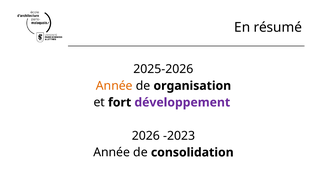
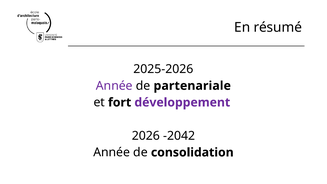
Année colour: orange -> purple (114, 86)
organisation: organisation -> partenariale (192, 86)
-2023: -2023 -> -2042 (179, 136)
